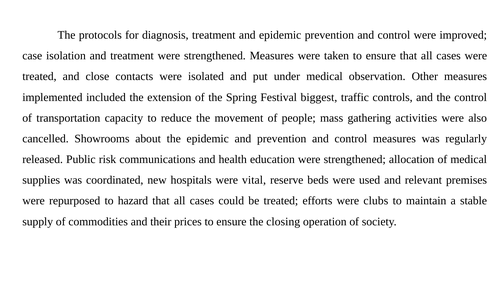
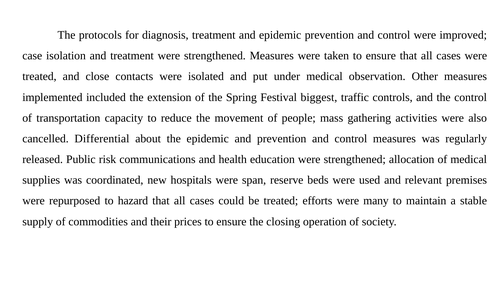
Showrooms: Showrooms -> Differential (102, 139)
vital: vital -> span (254, 180)
clubs: clubs -> many (376, 201)
